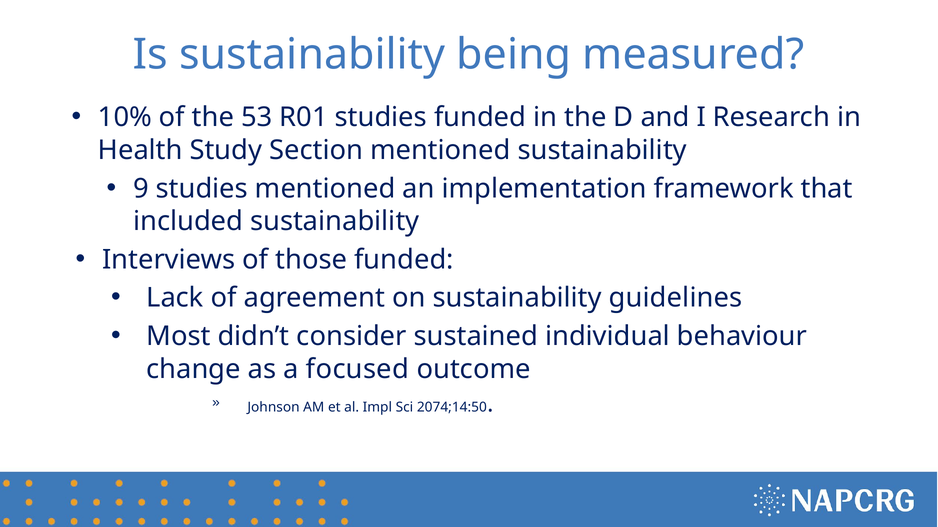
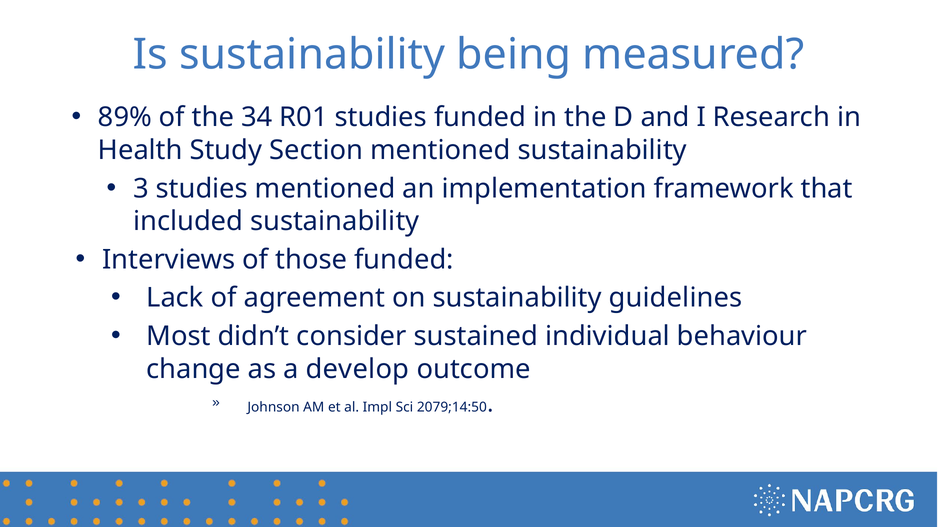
10%: 10% -> 89% (125, 118)
53: 53 -> 34 (257, 118)
9: 9 -> 3 (141, 189)
focused: focused -> develop (358, 369)
2074;14:50: 2074;14:50 -> 2079;14:50 (452, 408)
